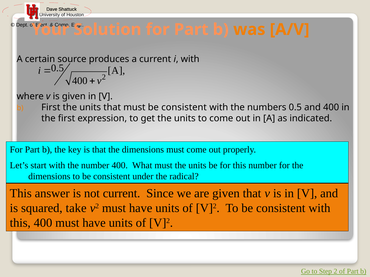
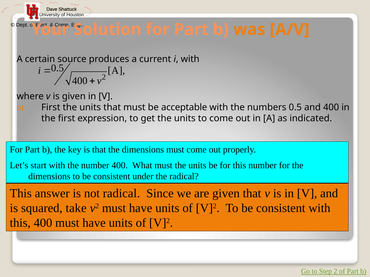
must be consistent: consistent -> acceptable (184, 107)
not current: current -> radical (121, 194)
